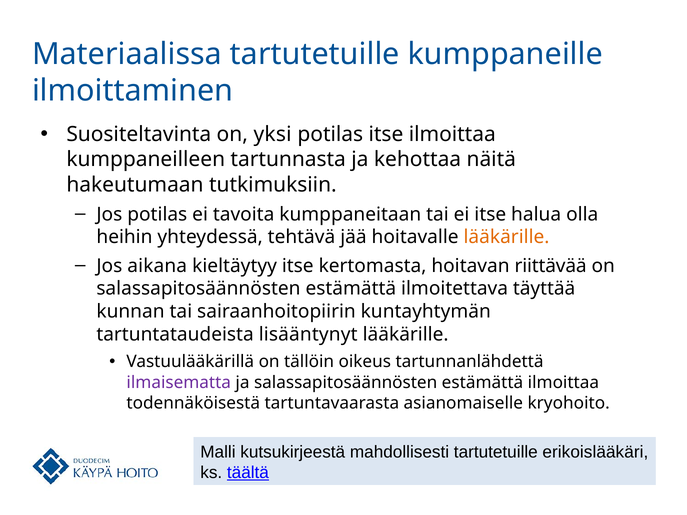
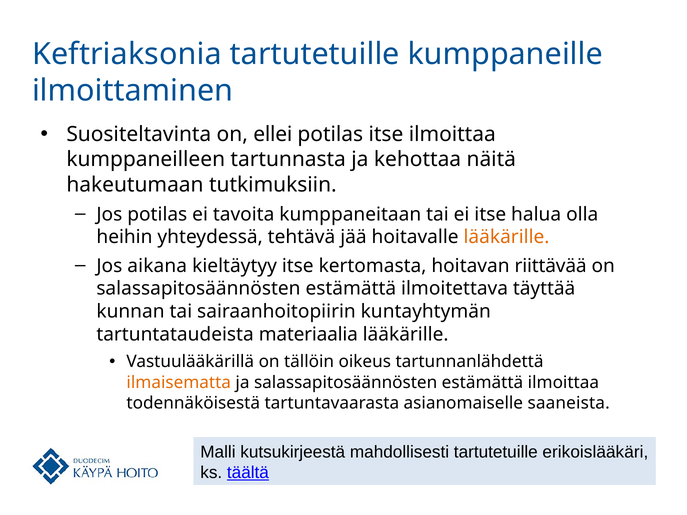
Materiaalissa: Materiaalissa -> Keftriaksonia (127, 54)
yksi: yksi -> ellei (273, 134)
lisääntynyt: lisääntynyt -> materiaalia (308, 335)
ilmaisematta colour: purple -> orange (179, 383)
kryohoito: kryohoito -> saaneista (569, 403)
